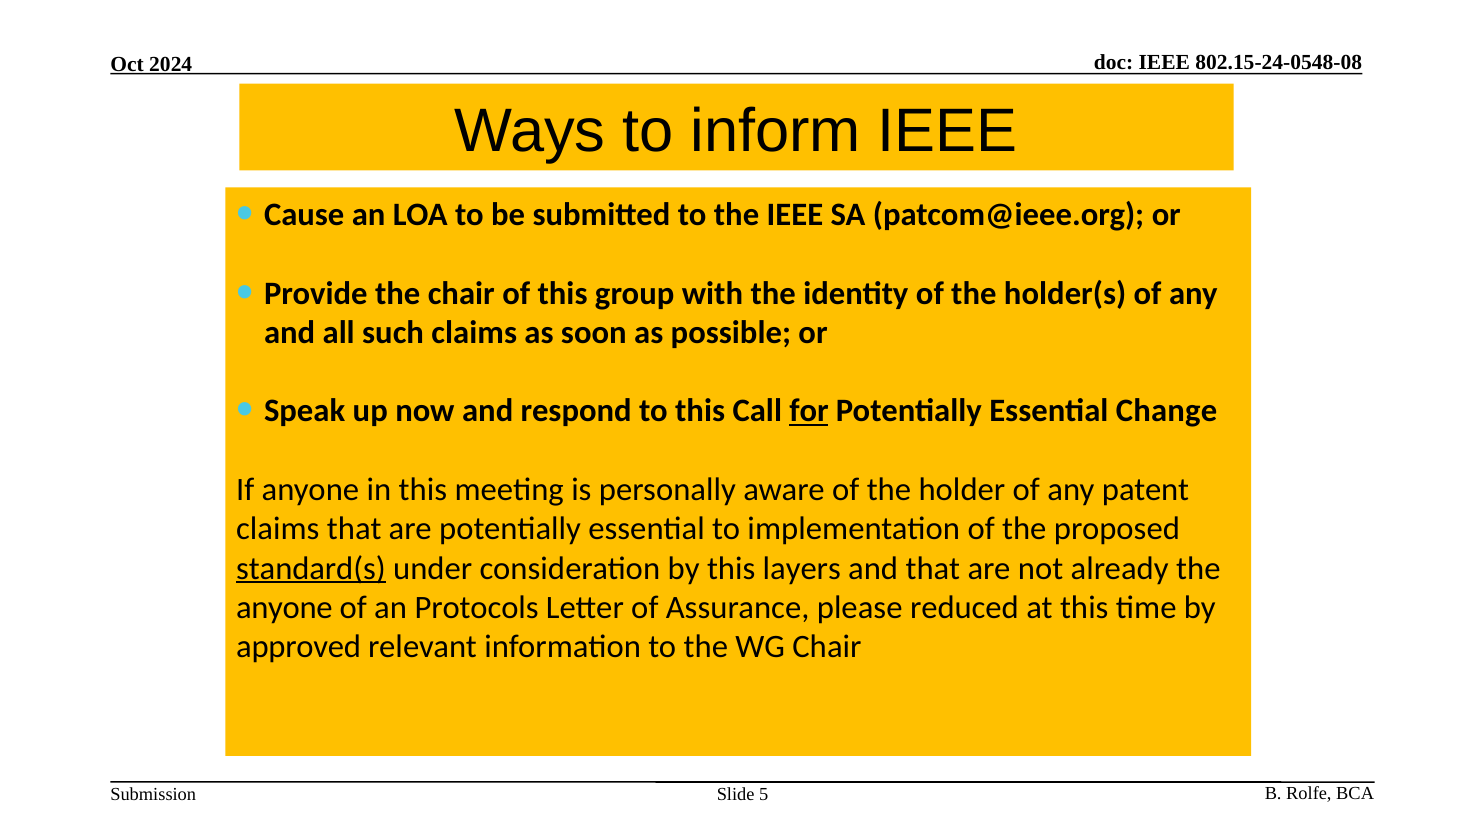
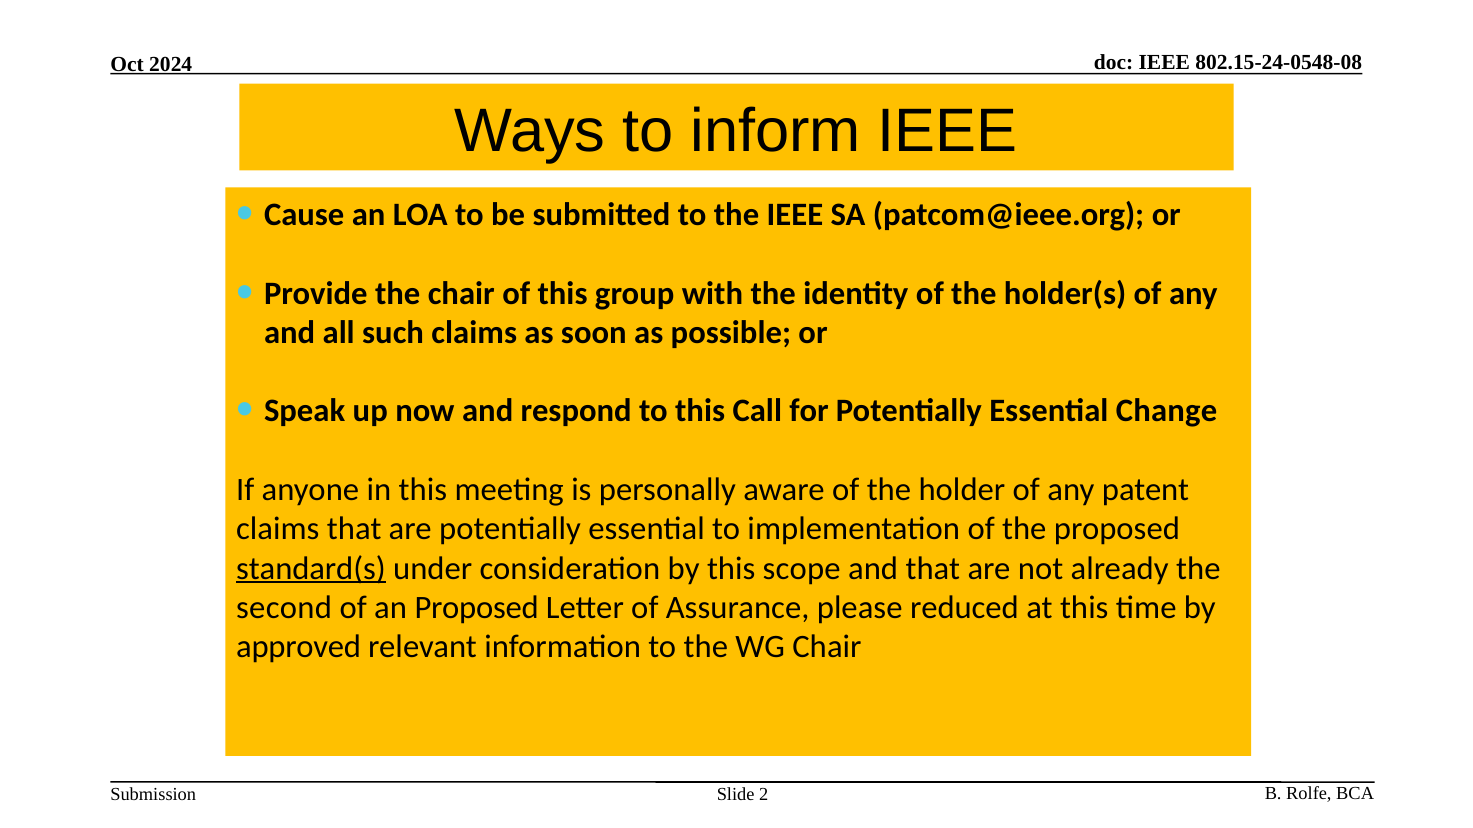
for underline: present -> none (809, 411)
layers: layers -> scope (802, 569)
anyone: anyone -> second (284, 608)
an Protocols: Protocols -> Proposed (477, 608)
5: 5 -> 2 (764, 795)
